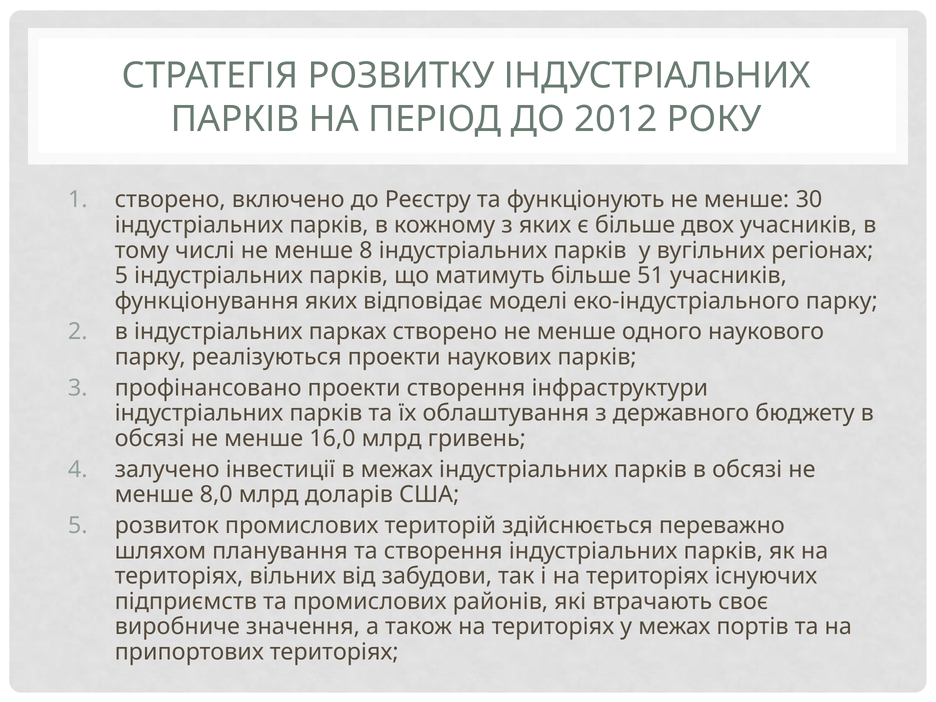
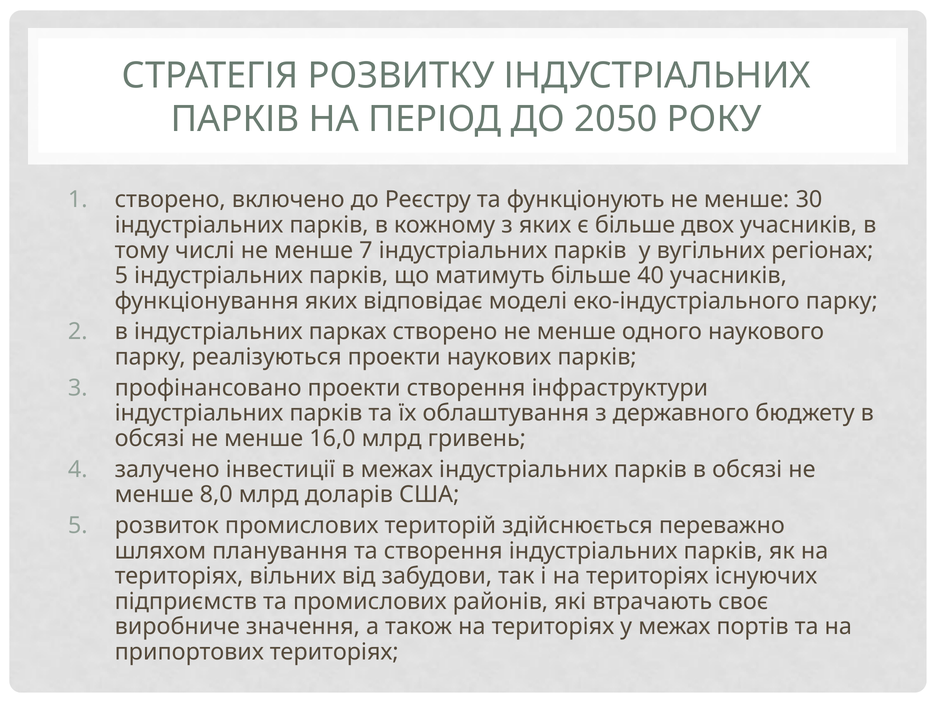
2012: 2012 -> 2050 (616, 119)
8: 8 -> 7 (366, 250)
51: 51 -> 40 (651, 276)
